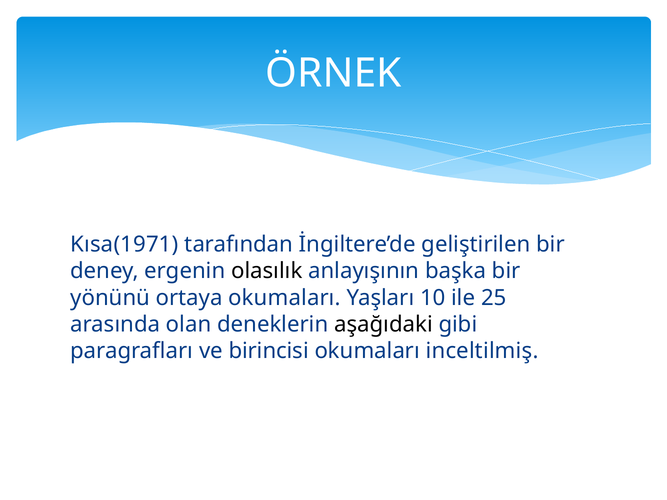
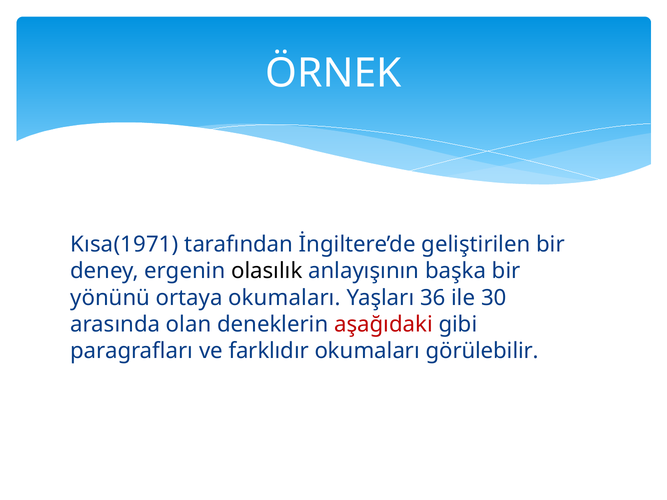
10: 10 -> 36 (433, 298)
25: 25 -> 30 (494, 298)
aşağıdaki colour: black -> red (383, 325)
birincisi: birincisi -> farklıdır (269, 351)
inceltilmiş: inceltilmiş -> görülebilir (482, 351)
